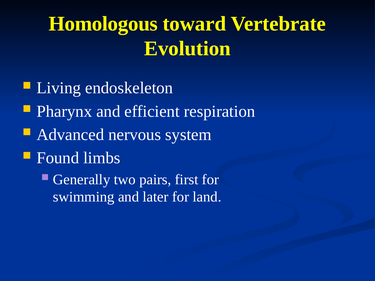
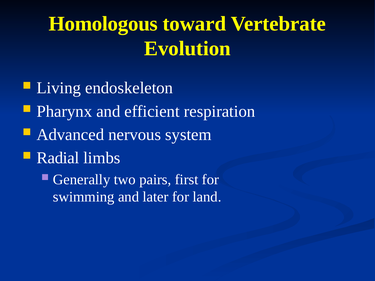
Found: Found -> Radial (58, 158)
